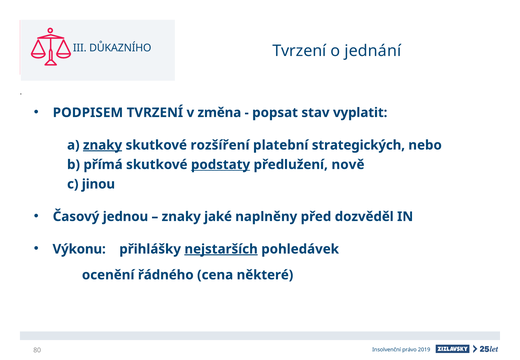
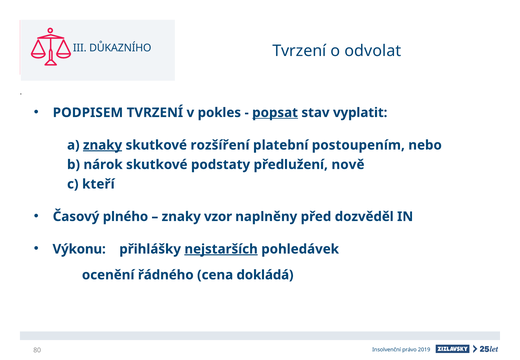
jednání: jednání -> odvolat (373, 51)
změna: změna -> pokles (219, 113)
popsat underline: none -> present (275, 113)
strategických: strategických -> postoupením (358, 145)
přímá: přímá -> nárok (103, 165)
podstaty underline: present -> none (221, 165)
jinou: jinou -> kteří (98, 184)
jednou: jednou -> plného (125, 217)
jaké: jaké -> vzor (218, 217)
některé: některé -> dokládá (265, 275)
